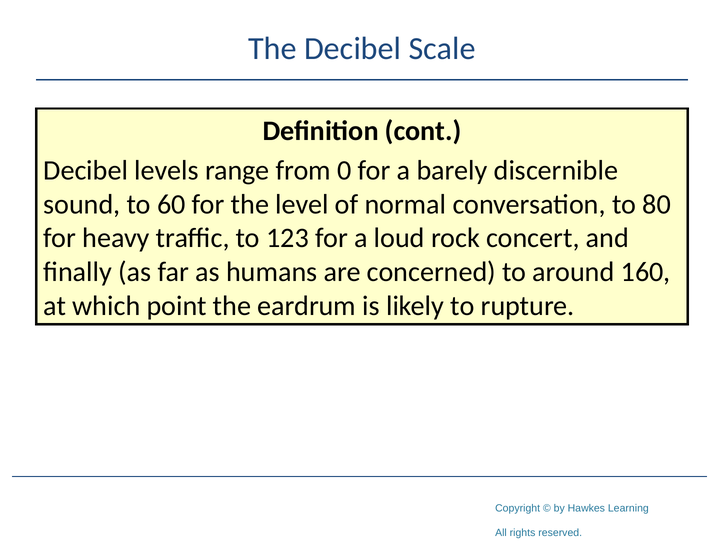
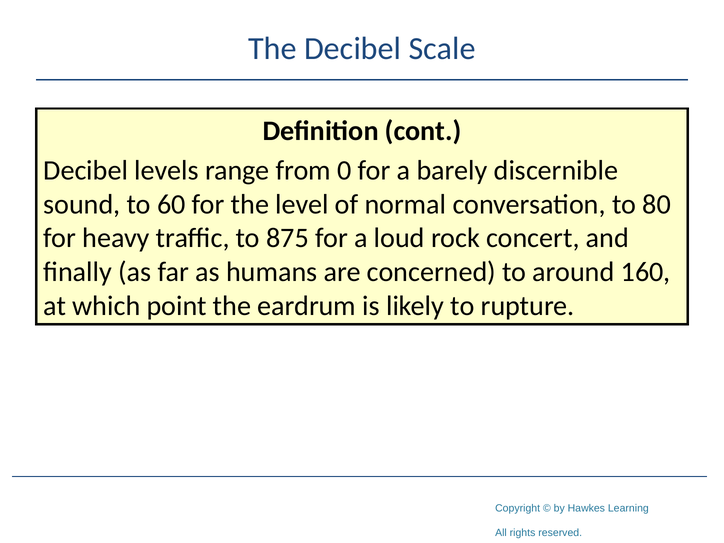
123: 123 -> 875 (288, 238)
